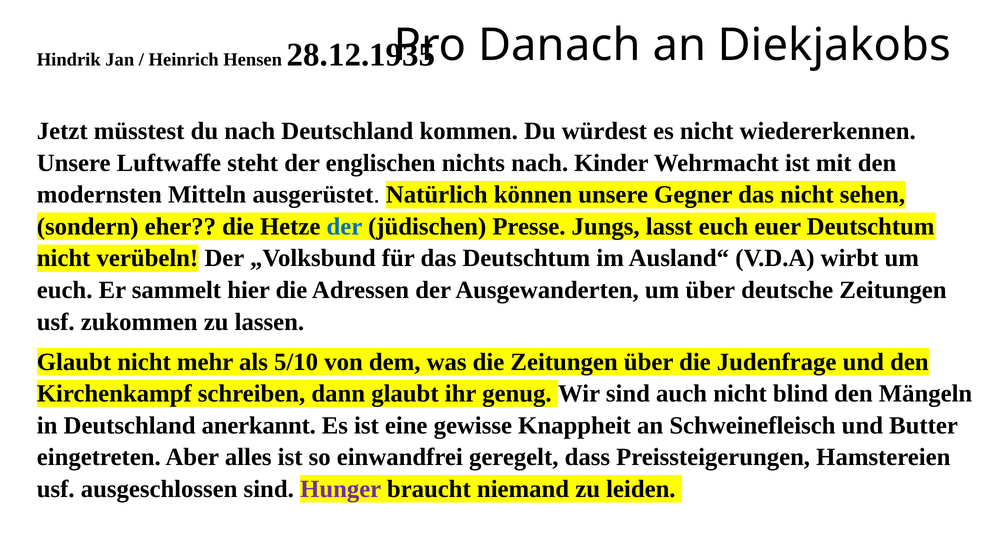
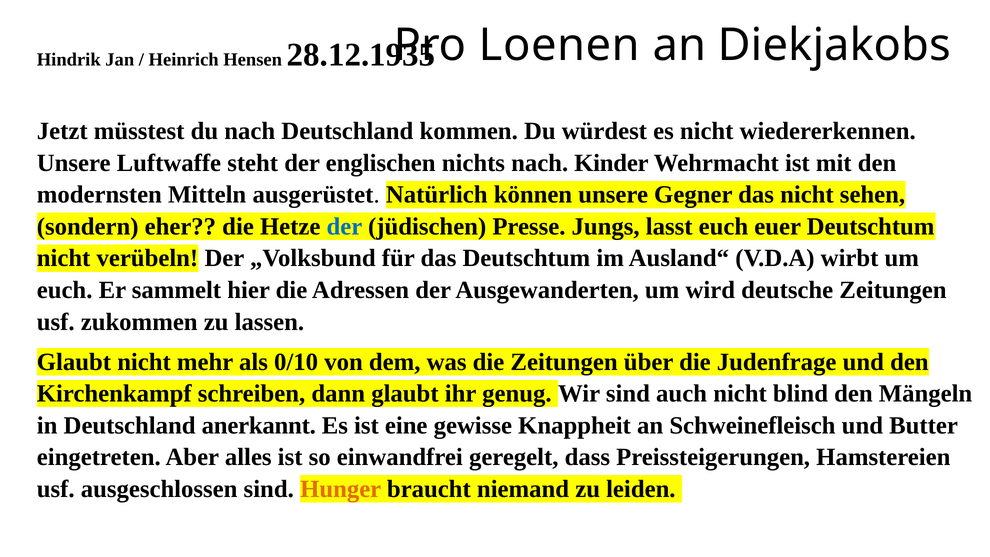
Danach: Danach -> Loenen (559, 45)
um über: über -> wird (710, 290)
5/10: 5/10 -> 0/10 (296, 362)
Hunger colour: purple -> orange (341, 489)
